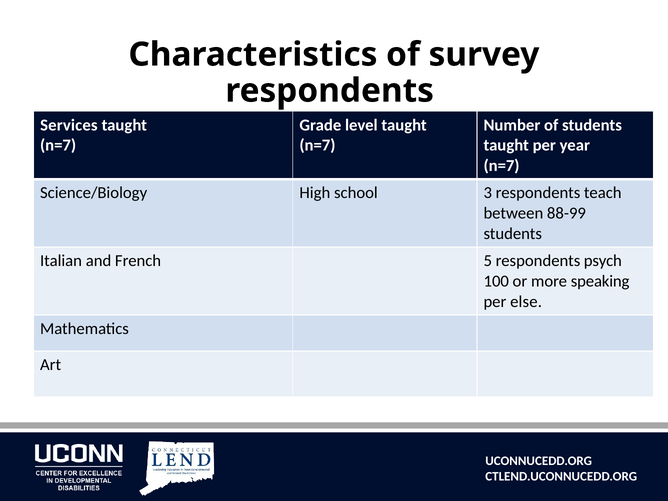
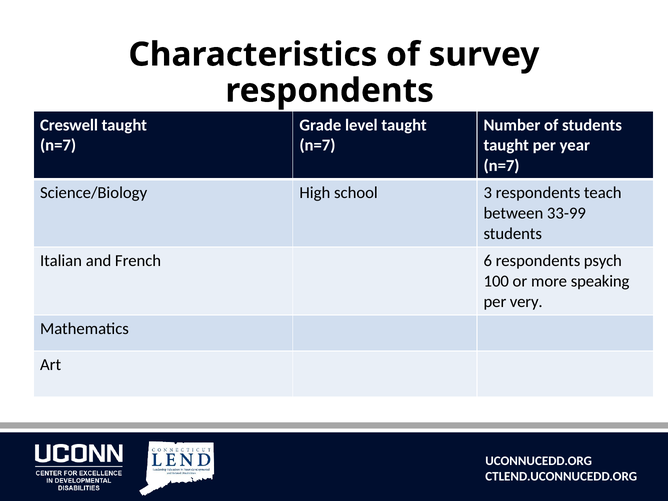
Services: Services -> Creswell (69, 125)
88-99: 88-99 -> 33-99 (566, 213)
5: 5 -> 6 (488, 261)
else: else -> very (526, 302)
